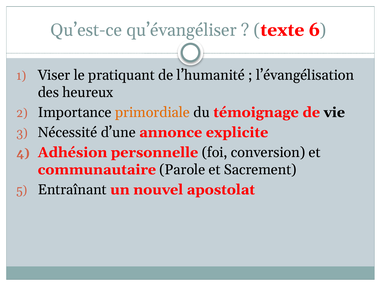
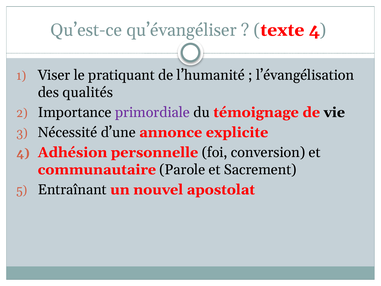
texte 6: 6 -> 4 (314, 30)
heureux: heureux -> qualités (88, 92)
primordiale colour: orange -> purple (152, 112)
